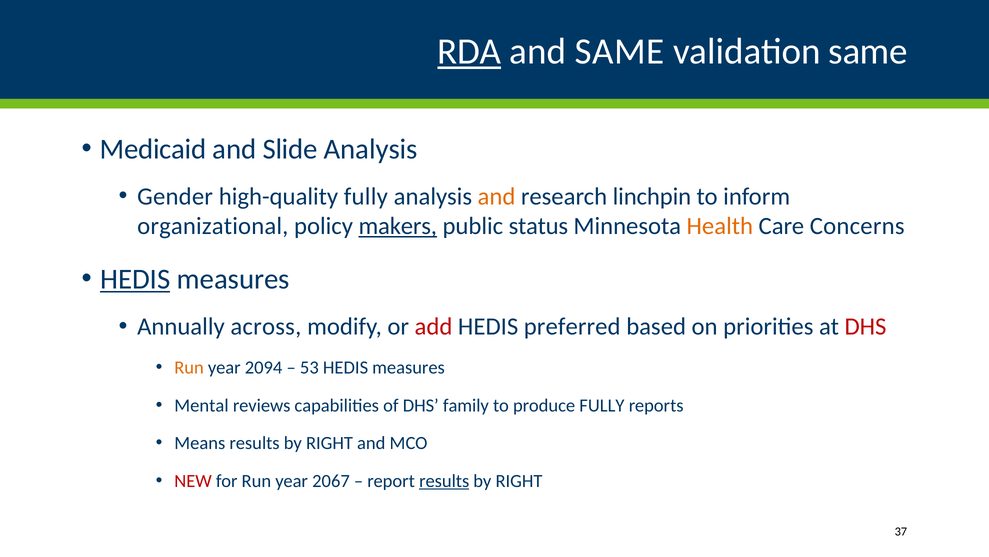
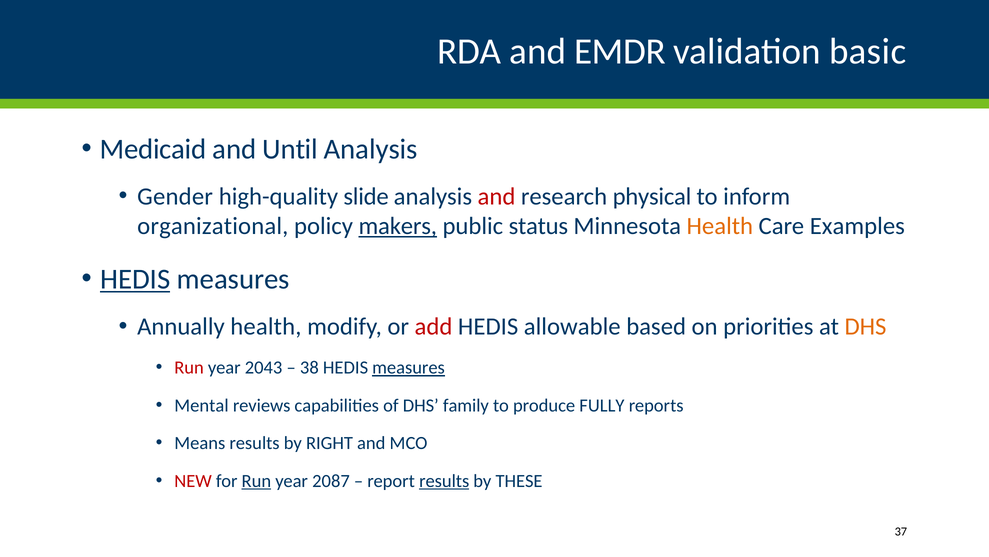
RDA underline: present -> none (469, 52)
and SAME: SAME -> EMDR (620, 52)
validation same: same -> basic (868, 52)
Slide: Slide -> Until (290, 149)
high-quality fully: fully -> slide (366, 196)
and colour: orange -> red (497, 196)
linchpin: linchpin -> physical (652, 196)
Concerns: Concerns -> Examples (857, 226)
Annually across: across -> health (266, 326)
preferred: preferred -> allowable (572, 326)
DHS colour: red -> orange (866, 326)
Run colour: orange -> red (189, 367)
2094: 2094 -> 2043 (264, 367)
53: 53 -> 38 (309, 367)
measures underline: none -> present (409, 367)
Run underline: none -> present (256, 480)
2067: 2067 -> 2087 (331, 480)
RIGHT: RIGHT -> THESE (519, 480)
